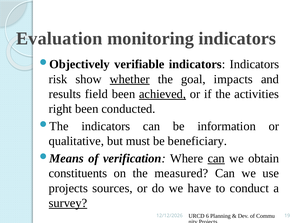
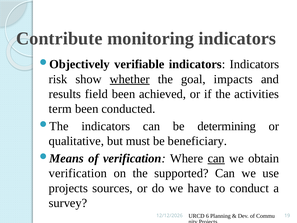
Evaluation: Evaluation -> Contribute (59, 38)
achieved underline: present -> none (163, 94)
right: right -> term (60, 109)
information: information -> determining (227, 126)
constituents: constituents -> verification (78, 173)
measured: measured -> supported (181, 173)
survey underline: present -> none (68, 203)
